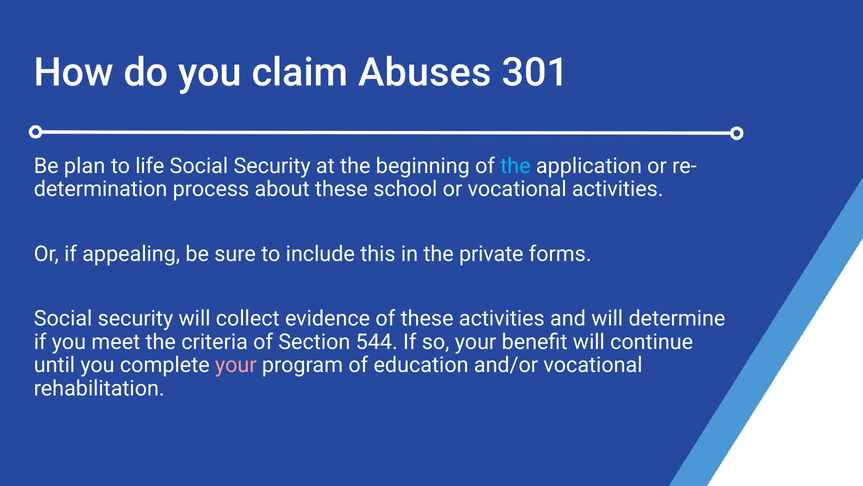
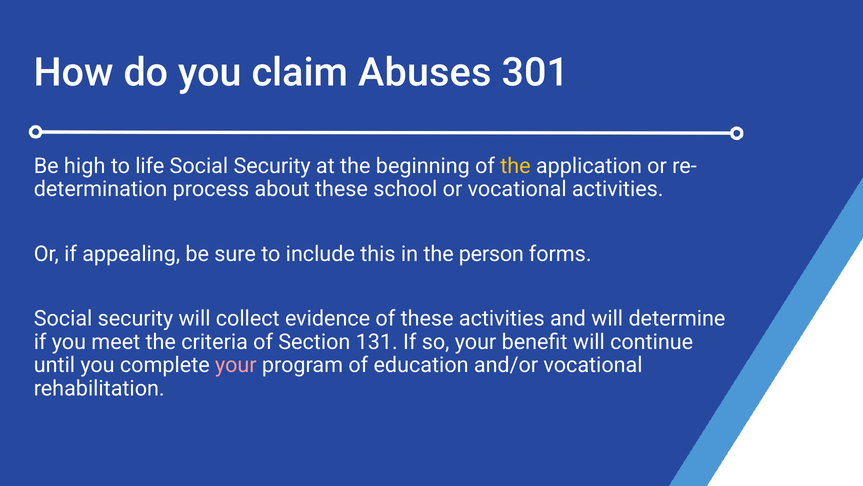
plan: plan -> high (85, 166)
the colour: light blue -> yellow (515, 166)
private: private -> person (491, 254)
544: 544 -> 131 (377, 342)
